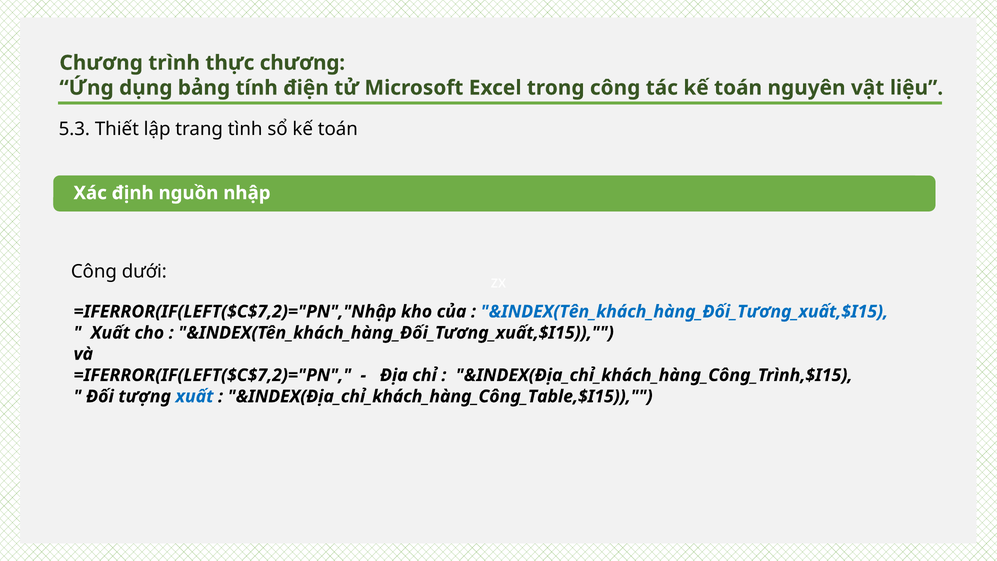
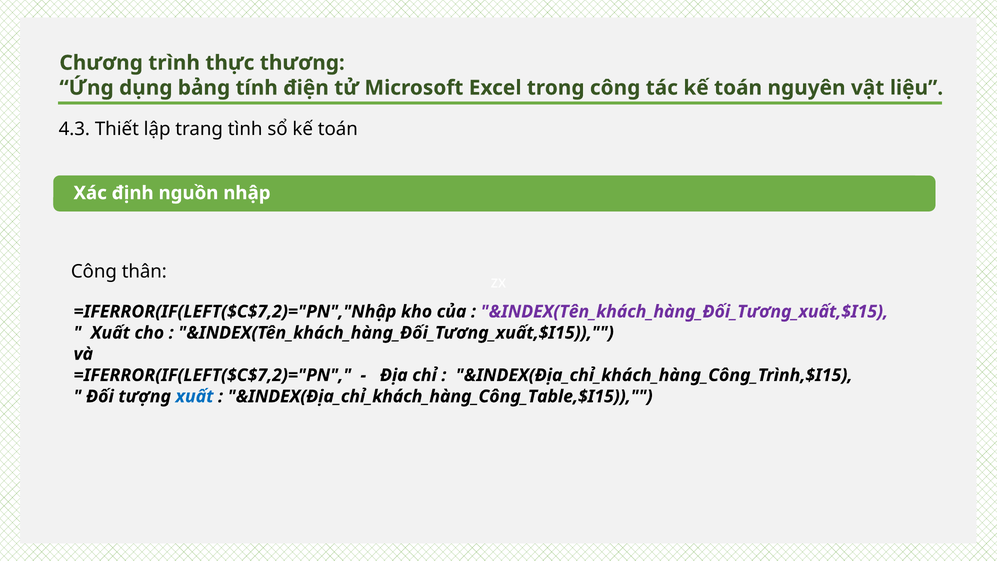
thực chương: chương -> thương (302, 63)
5.3: 5.3 -> 4.3 (74, 129)
dưới: dưới -> thân (144, 272)
&INDEX(Tên_khách_hàng_Đối_Tương_xuất,$I15 colour: blue -> purple (684, 312)
